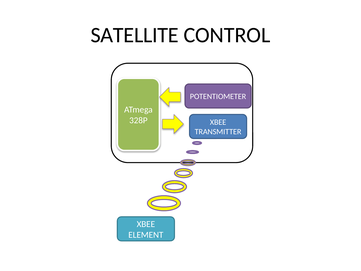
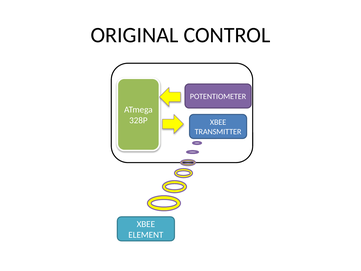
SATELLITE: SATELLITE -> ORIGINAL (135, 35)
